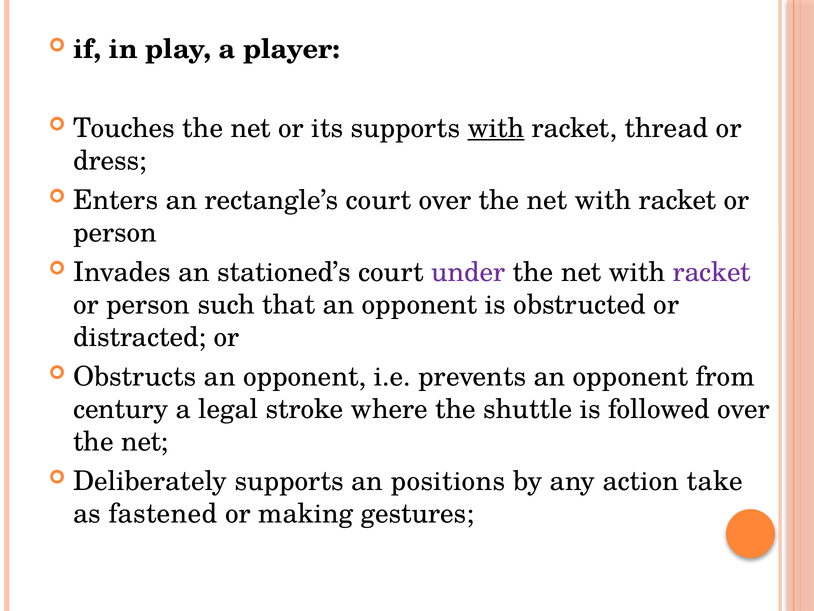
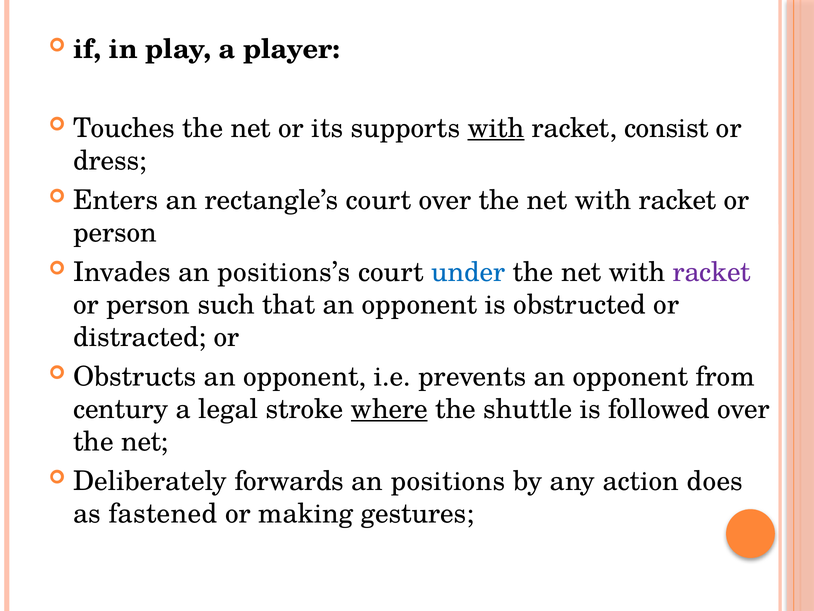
thread: thread -> consist (667, 128)
stationed’s: stationed’s -> positions’s (284, 272)
under colour: purple -> blue (468, 272)
where underline: none -> present (389, 409)
Deliberately supports: supports -> forwards (289, 481)
take: take -> does (715, 481)
